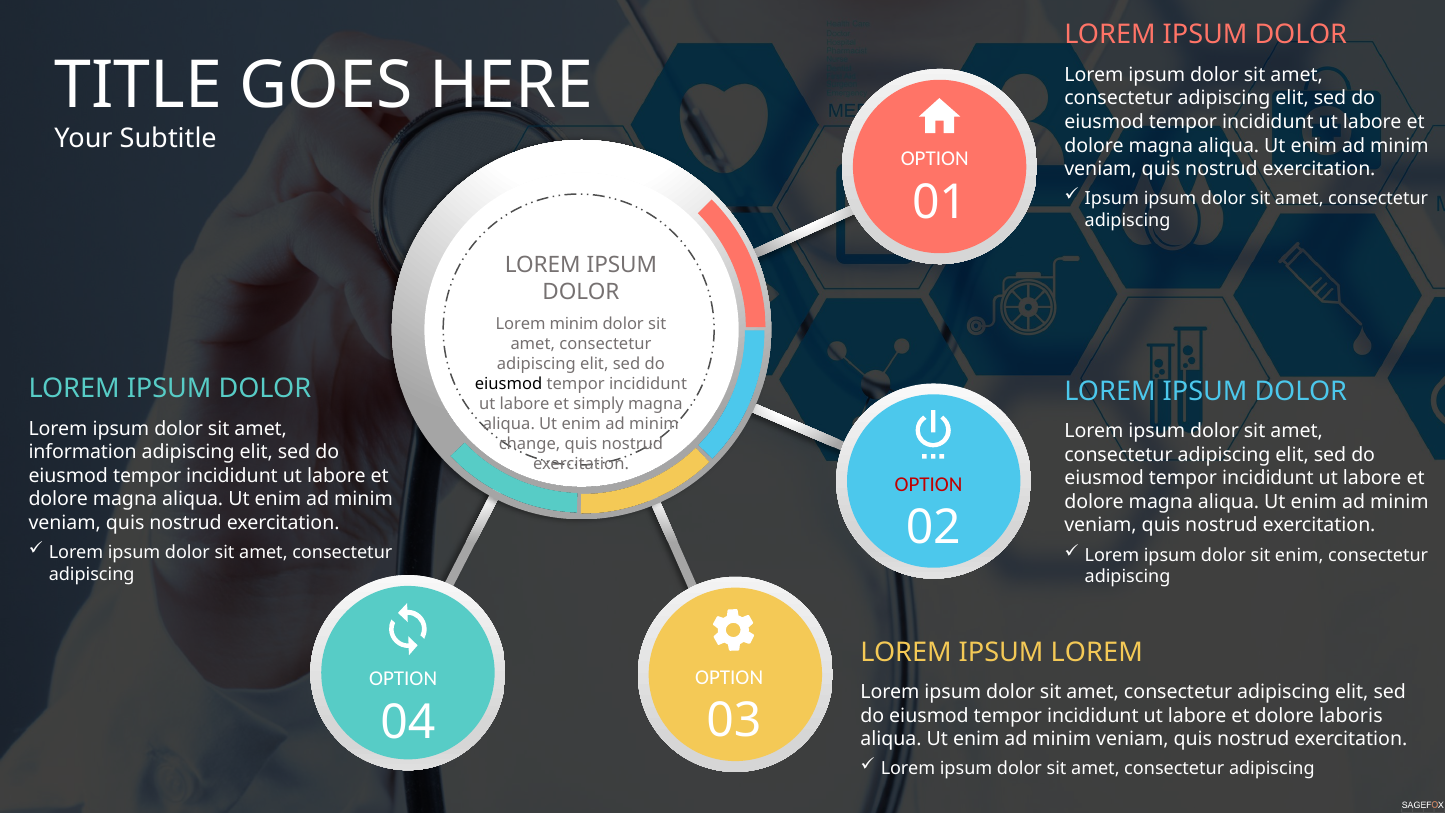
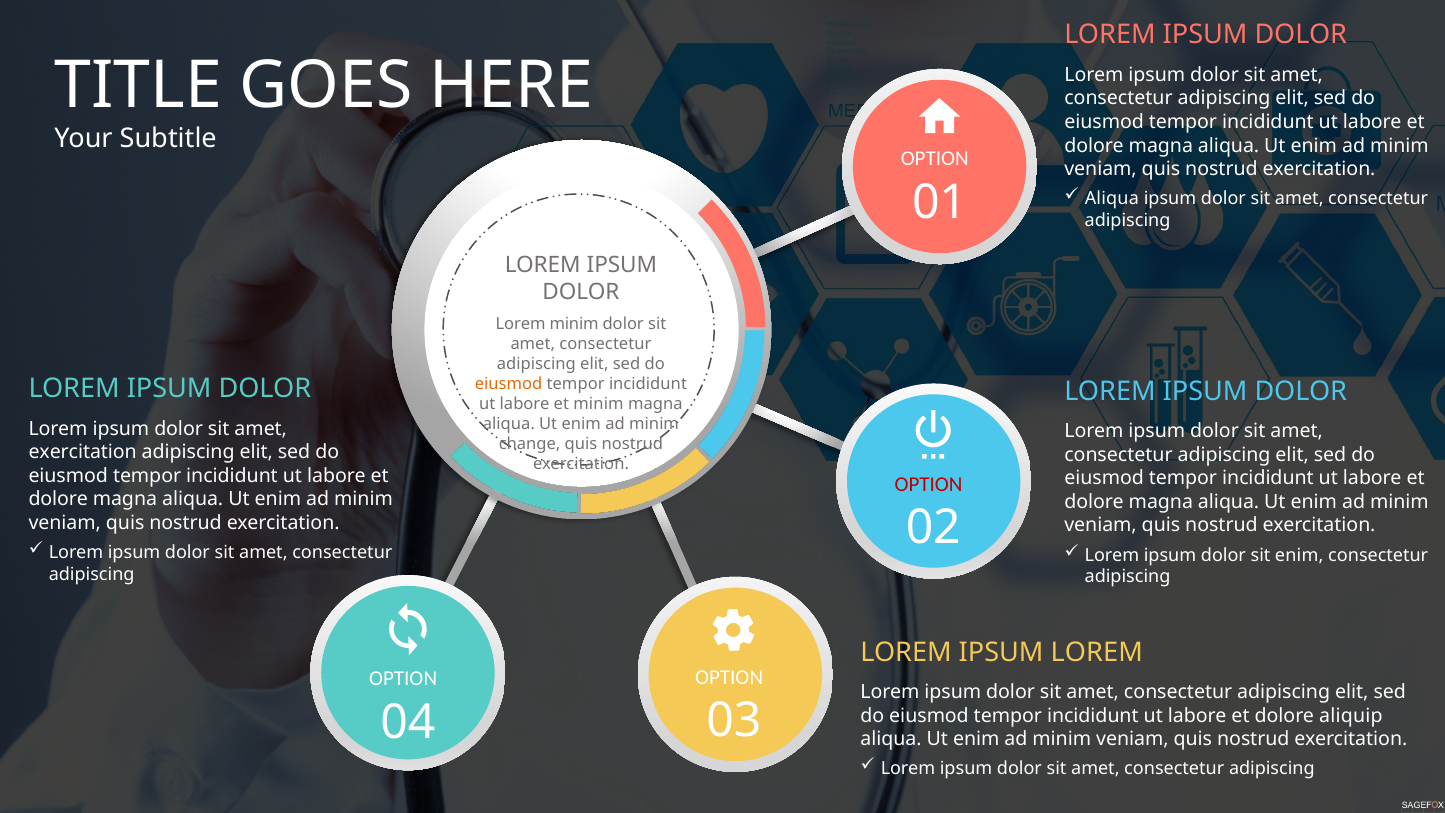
Ipsum: Ipsum -> Aliqua (1112, 199)
eiusmod colour: black -> orange (509, 384)
et simply: simply -> minim (599, 404)
information: information -> exercitation (83, 452)
laboris: laboris -> aliquip (1351, 716)
